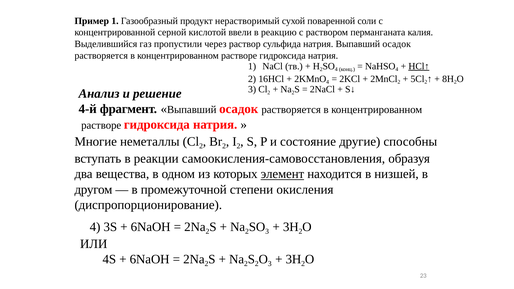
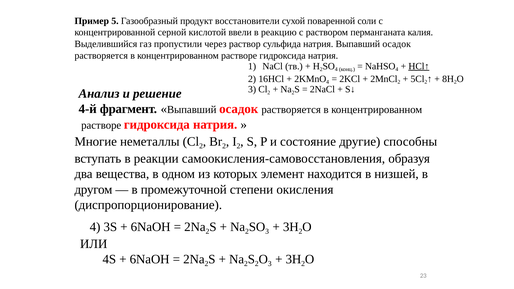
Пример 1: 1 -> 5 (115, 21)
нерастворимый: нерастворимый -> восстановители (247, 21)
элемент underline: present -> none (282, 174)
